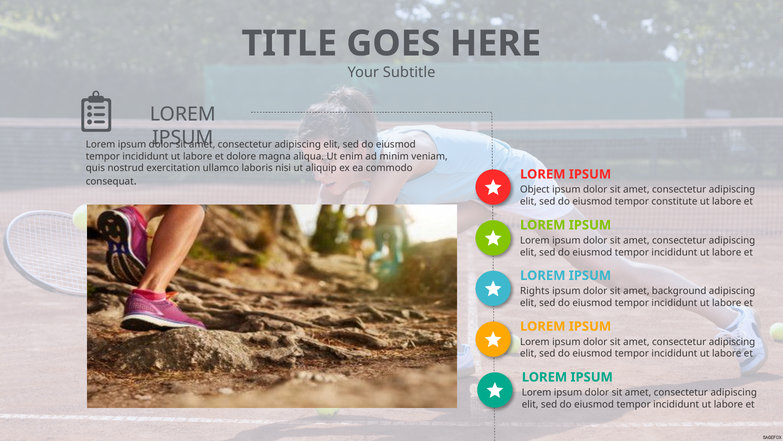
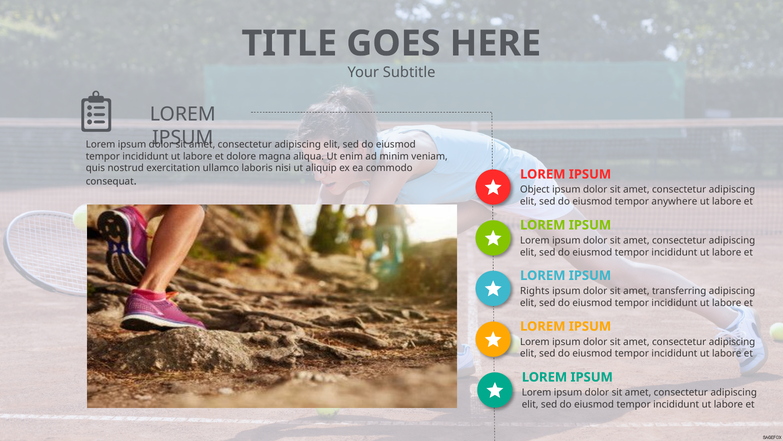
constitute: constitute -> anywhere (674, 201)
background: background -> transferring (679, 291)
